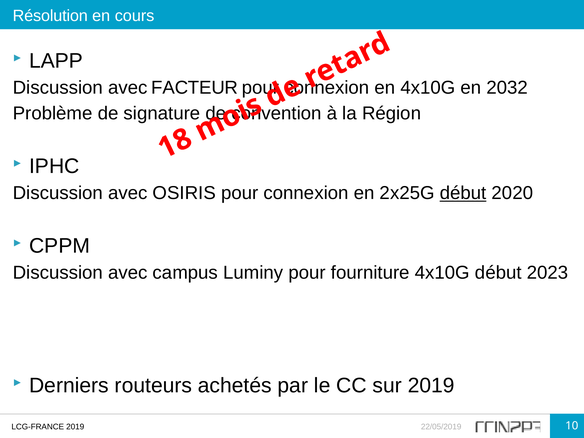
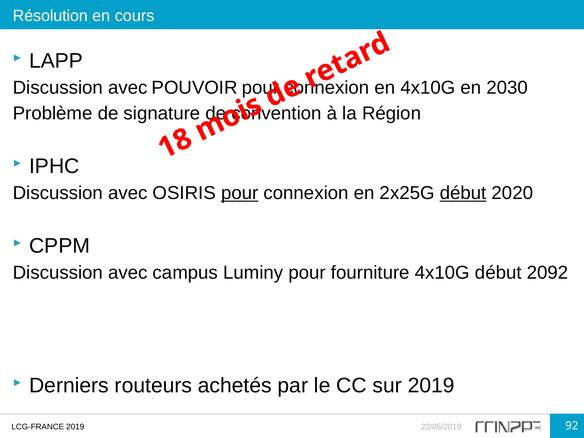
FACTEUR: FACTEUR -> POUVOIR (195, 88)
2032: 2032 -> 2030 (507, 88)
pour underline: none -> present (240, 193)
2023: 2023 -> 2092 (548, 273)
10: 10 -> 92 (572, 426)
